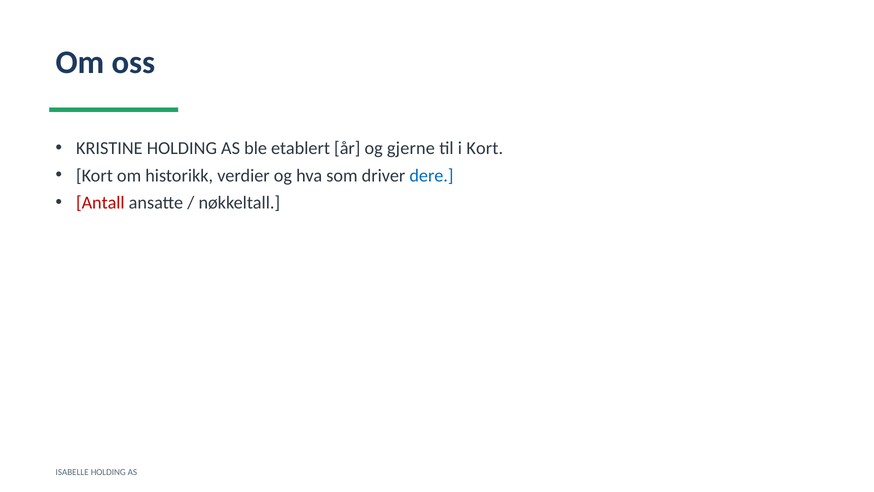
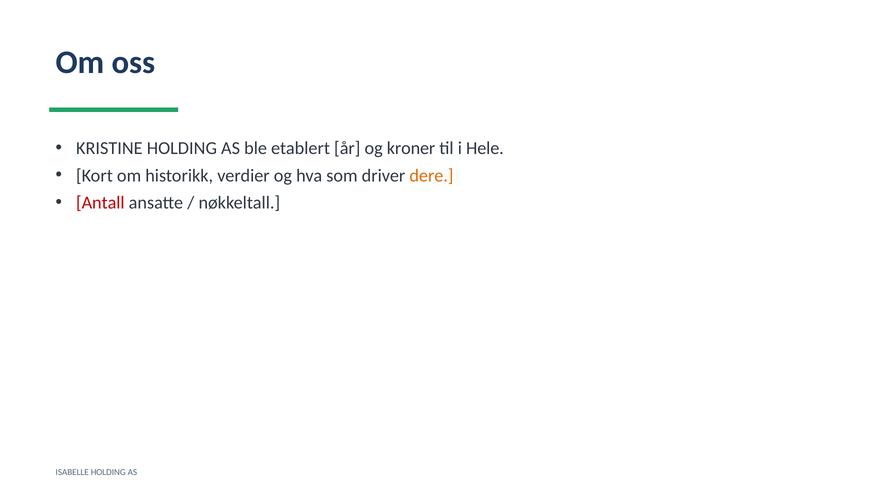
gjerne: gjerne -> kroner (411, 148)
i Kort: Kort -> Hele (485, 148)
dere colour: blue -> orange (431, 175)
